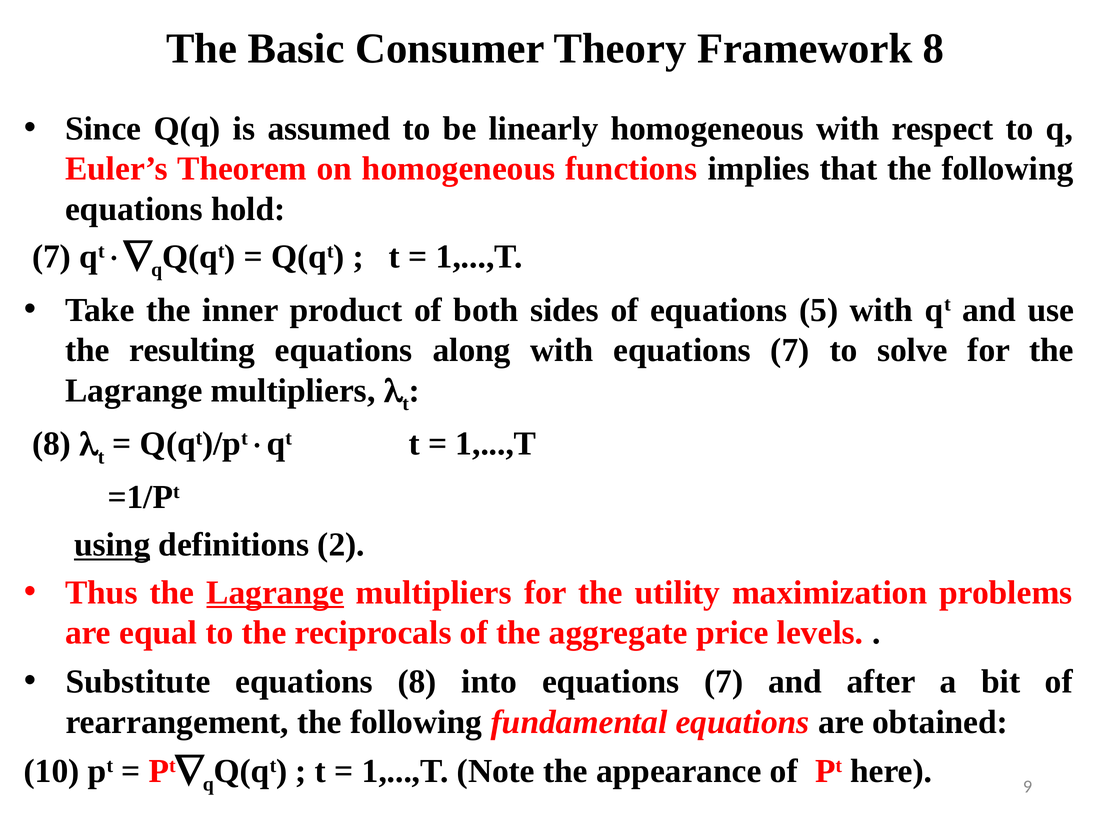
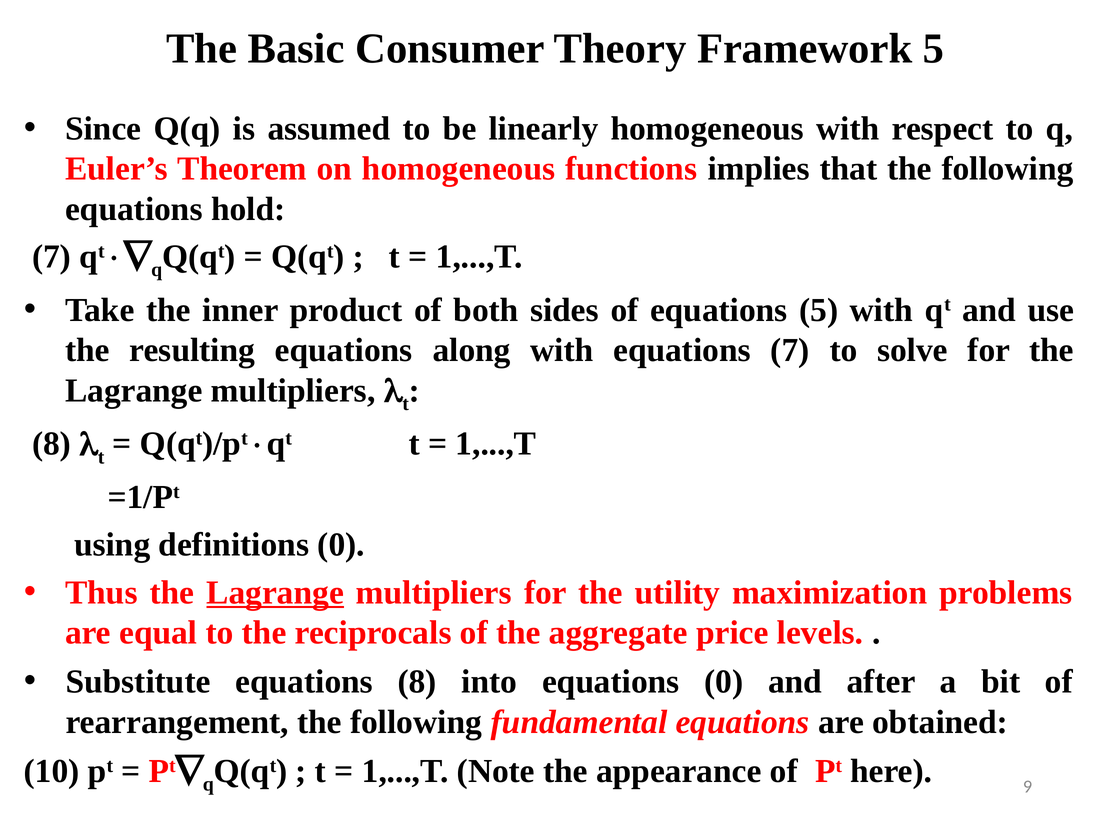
Framework 8: 8 -> 5 (934, 49)
using underline: present -> none (112, 545)
definitions 2: 2 -> 0 (341, 545)
into equations 7: 7 -> 0 (724, 681)
